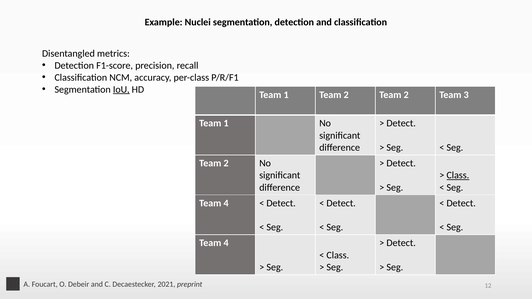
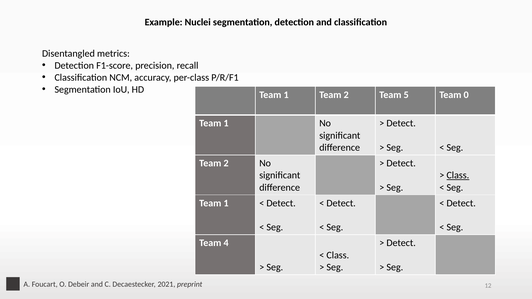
IoU underline: present -> none (121, 89)
2 Team 2: 2 -> 5 (406, 95)
3: 3 -> 0 (466, 95)
4: 4 -> 1 (226, 203)
